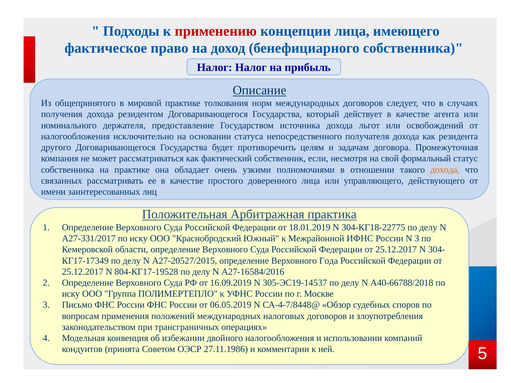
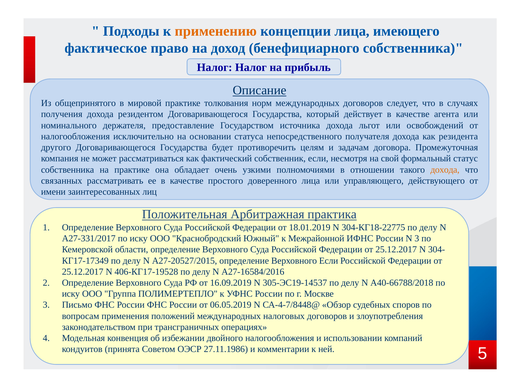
применению colour: red -> orange (216, 31)
Верховного Года: Года -> Если (329, 261)
804-КГ17-19528: 804-КГ17-19528 -> 406-КГ17-19528 (146, 272)
